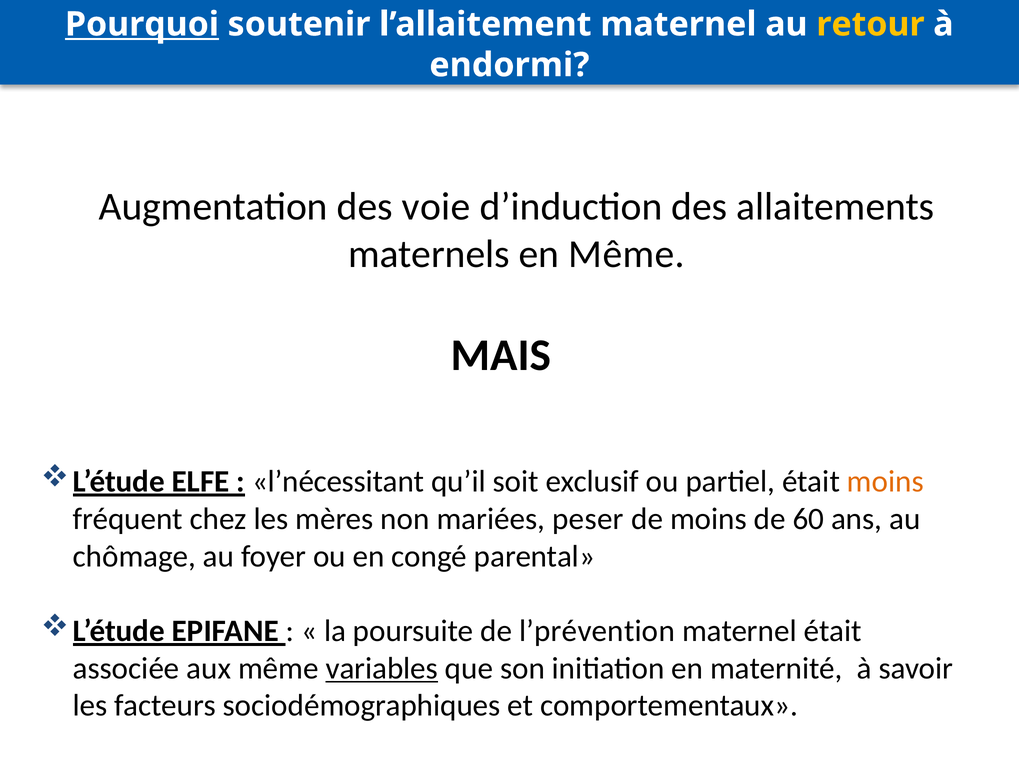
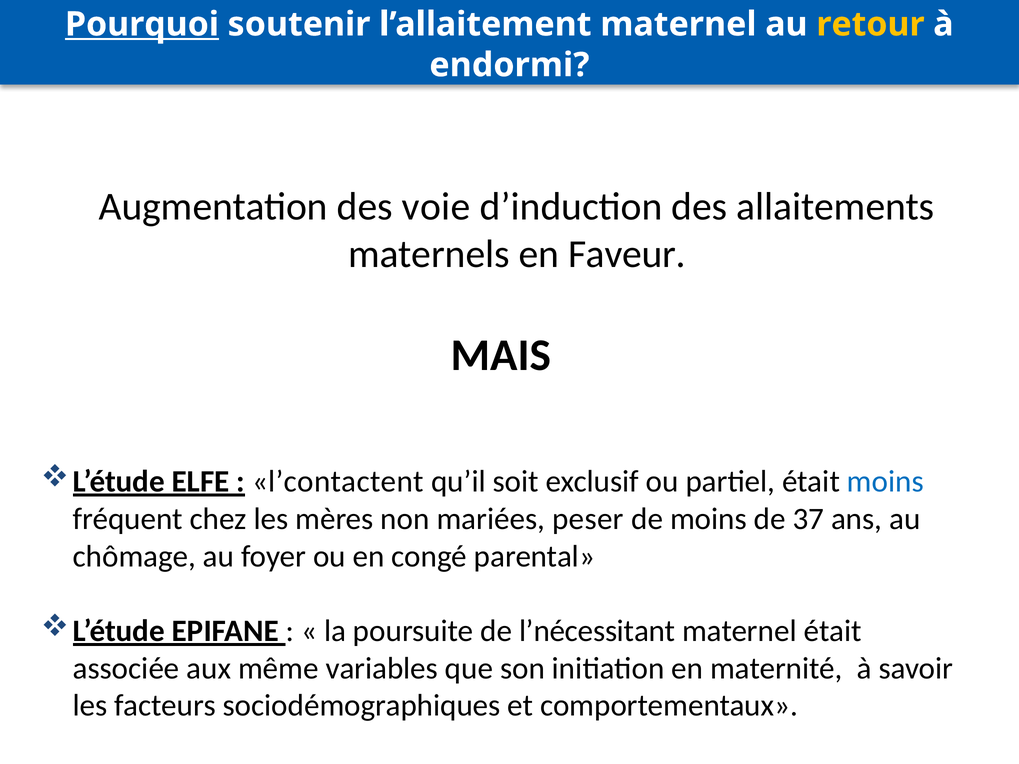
en Même: Même -> Faveur (627, 254)
l’nécessitant: l’nécessitant -> l’contactent (338, 482)
moins colour: orange -> blue (885, 482)
60: 60 -> 37 (808, 519)
l’prévention: l’prévention -> l’nécessitant (597, 631)
variables underline: present -> none (382, 669)
